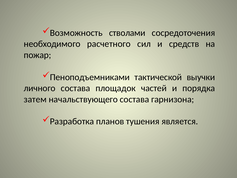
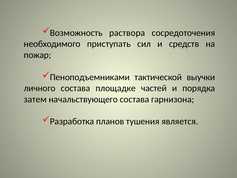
стволами: стволами -> раствора (127, 33)
расчетного: расчетного -> приступать (109, 44)
площадок: площадок -> площадке (116, 88)
